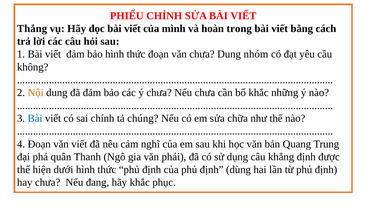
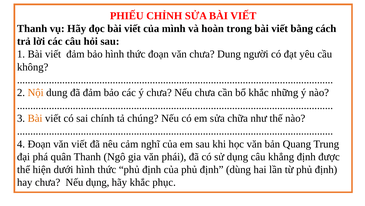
Thắng: Thắng -> Thanh (32, 28)
nhóm: nhóm -> người (256, 54)
Bài colour: blue -> orange (35, 118)
Nếu đang: đang -> dụng (98, 182)
